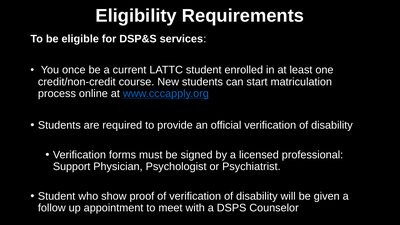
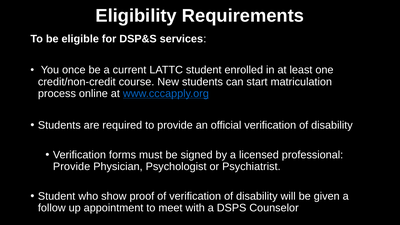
Support: Support -> Provide (72, 167)
